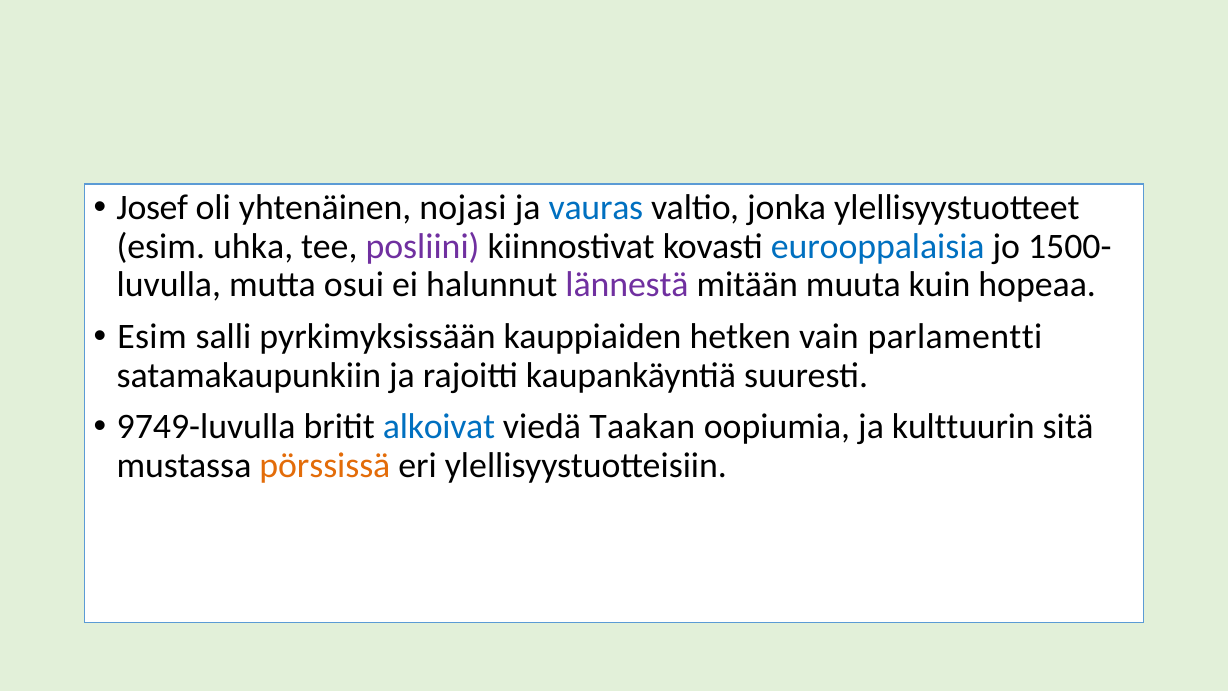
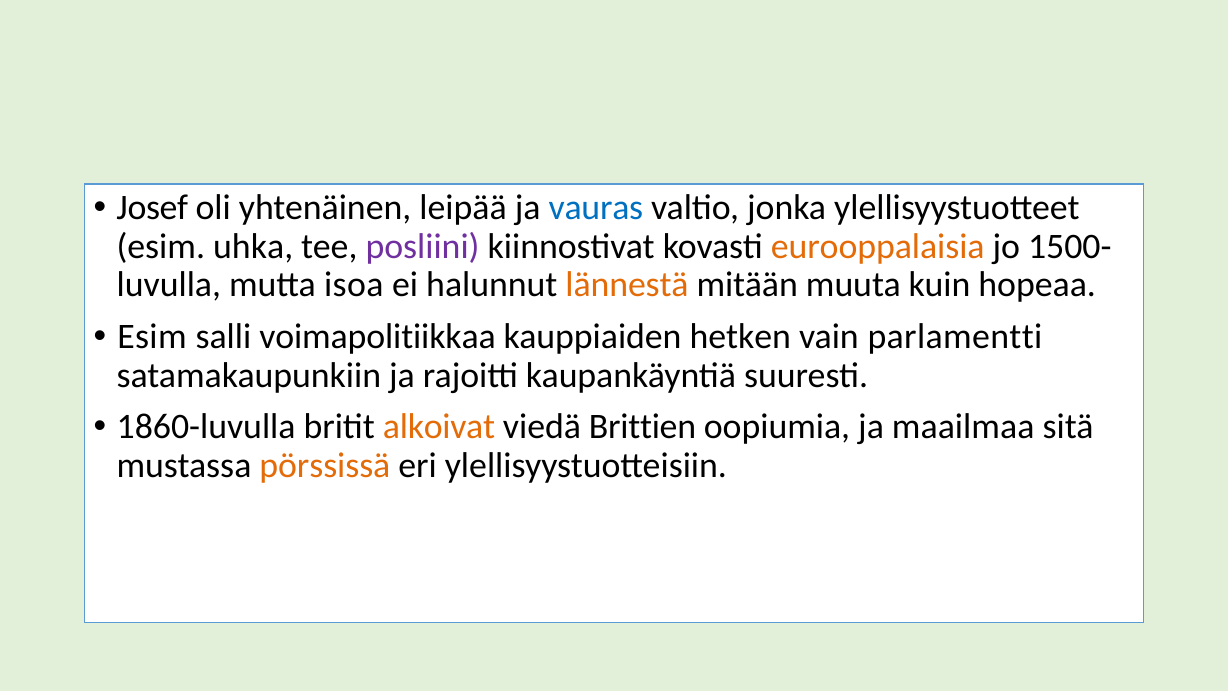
nojasi: nojasi -> leipää (463, 208)
eurooppalaisia colour: blue -> orange (878, 246)
osui: osui -> isoa (354, 285)
lännestä colour: purple -> orange (627, 285)
pyrkimyksissään: pyrkimyksissään -> voimapolitiikkaa (378, 337)
9749-luvulla: 9749-luvulla -> 1860-luvulla (206, 427)
alkoivat colour: blue -> orange (439, 427)
Taakan: Taakan -> Brittien (643, 427)
kulttuurin: kulttuurin -> maailmaa (963, 427)
